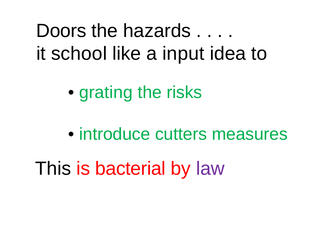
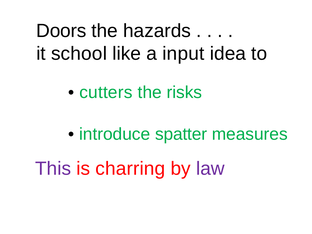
grating: grating -> cutters (106, 92)
cutters: cutters -> spatter (181, 134)
This colour: black -> purple (53, 169)
bacterial: bacterial -> charring (130, 169)
